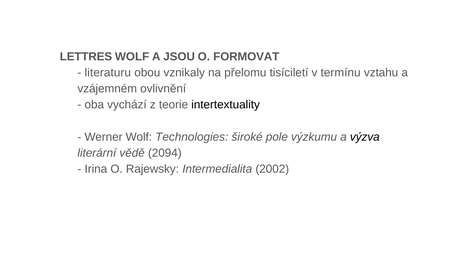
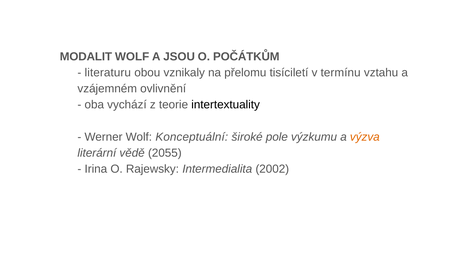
LETTRES: LETTRES -> MODALIT (86, 57)
FORMOVAT: FORMOVAT -> POČÁTKŮM (246, 57)
Technologies: Technologies -> Konceptuální (192, 137)
výzva colour: black -> orange (365, 137)
2094: 2094 -> 2055 (165, 153)
